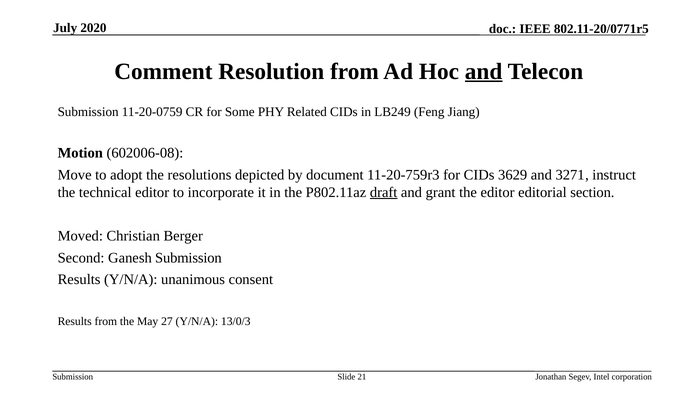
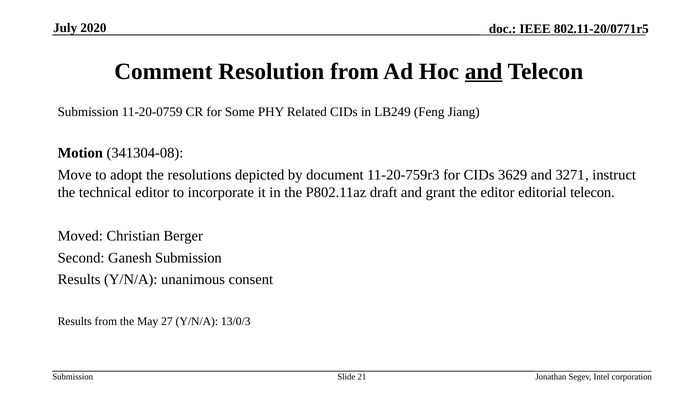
602006-08: 602006-08 -> 341304-08 (145, 153)
draft underline: present -> none (384, 192)
editorial section: section -> telecon (592, 192)
